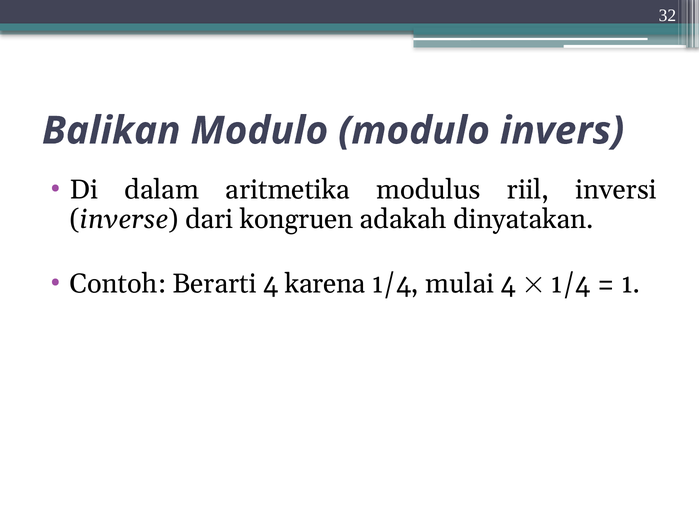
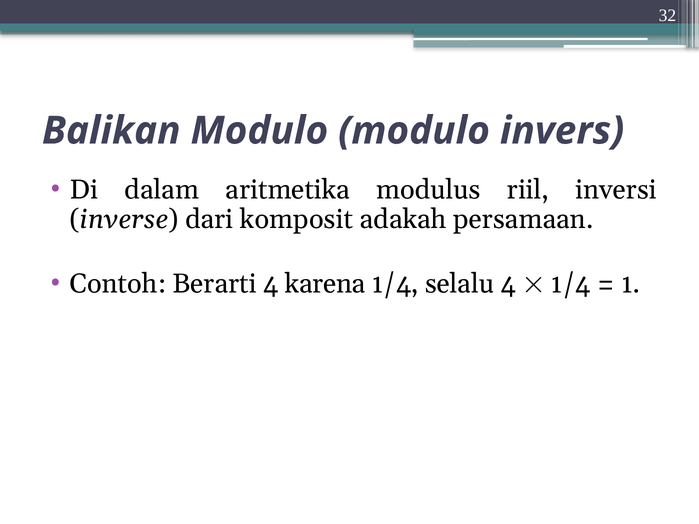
kongruen: kongruen -> komposit (297, 219)
dinyatakan: dinyatakan -> persamaan (523, 219)
mulai: mulai -> selalu (460, 284)
